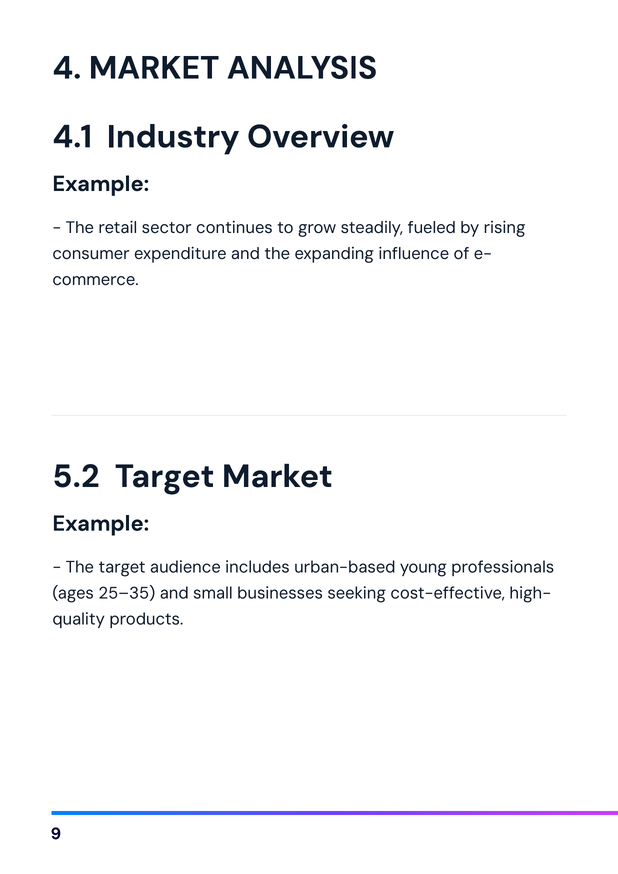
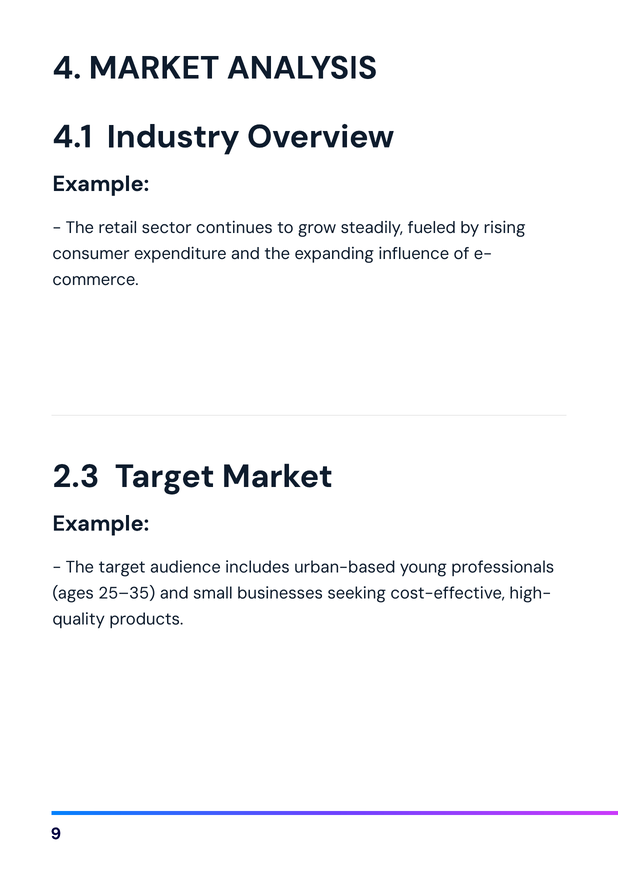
5.2: 5.2 -> 2.3 (76, 476)
